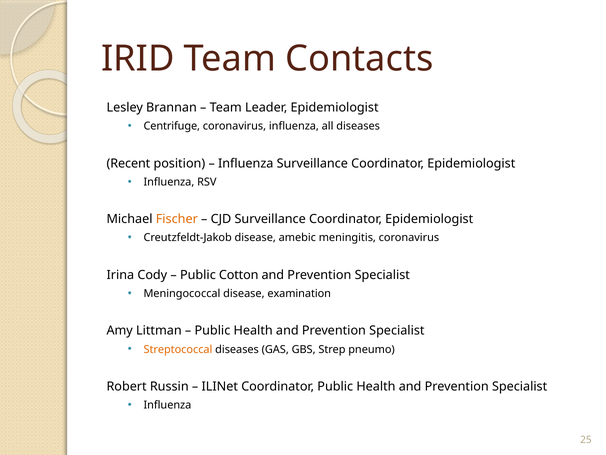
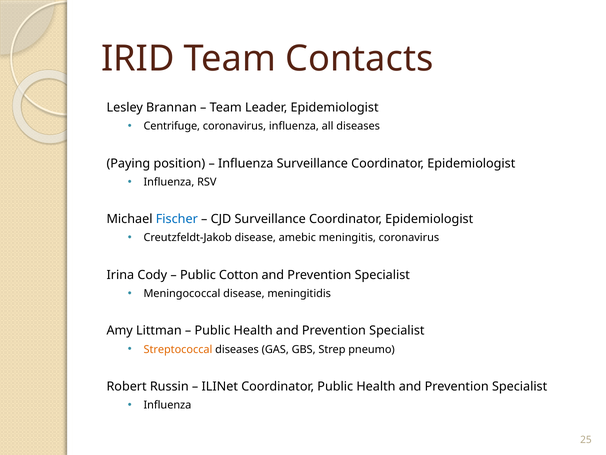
Recent: Recent -> Paying (128, 163)
Fischer colour: orange -> blue (177, 219)
examination: examination -> meningitidis (299, 293)
